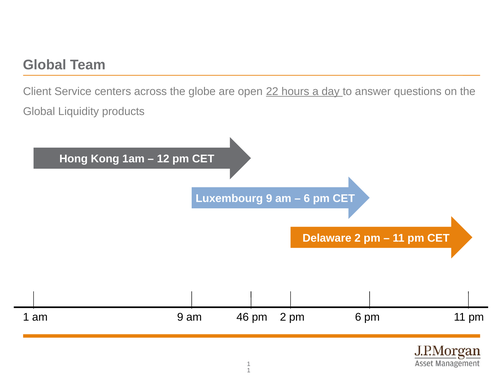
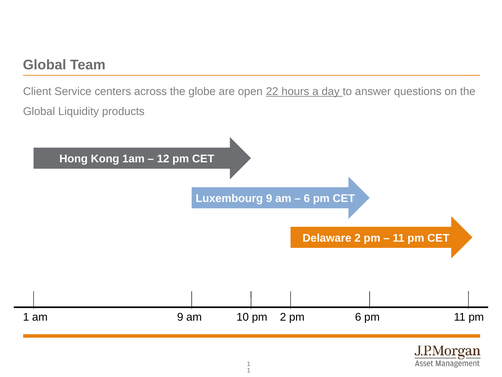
46: 46 -> 10 (243, 317)
